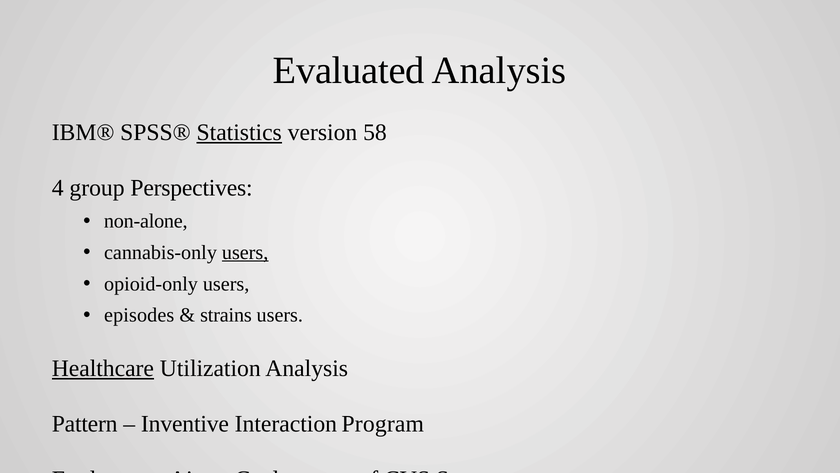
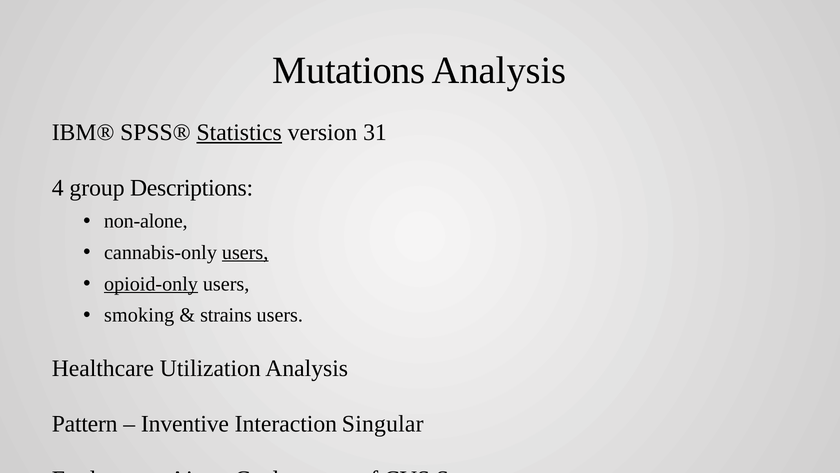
Evaluated: Evaluated -> Mutations (349, 71)
58: 58 -> 31 (375, 132)
Perspectives: Perspectives -> Descriptions (192, 188)
opioid-only underline: none -> present (151, 284)
episodes: episodes -> smoking (139, 315)
Healthcare underline: present -> none (103, 368)
Program: Program -> Singular (383, 424)
